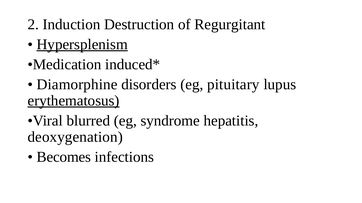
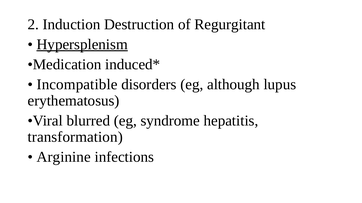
Diamorphine: Diamorphine -> Incompatible (77, 85)
pituitary: pituitary -> although (233, 85)
erythematosus underline: present -> none (74, 101)
deoxygenation: deoxygenation -> transformation (75, 137)
Becomes: Becomes -> Arginine (64, 157)
